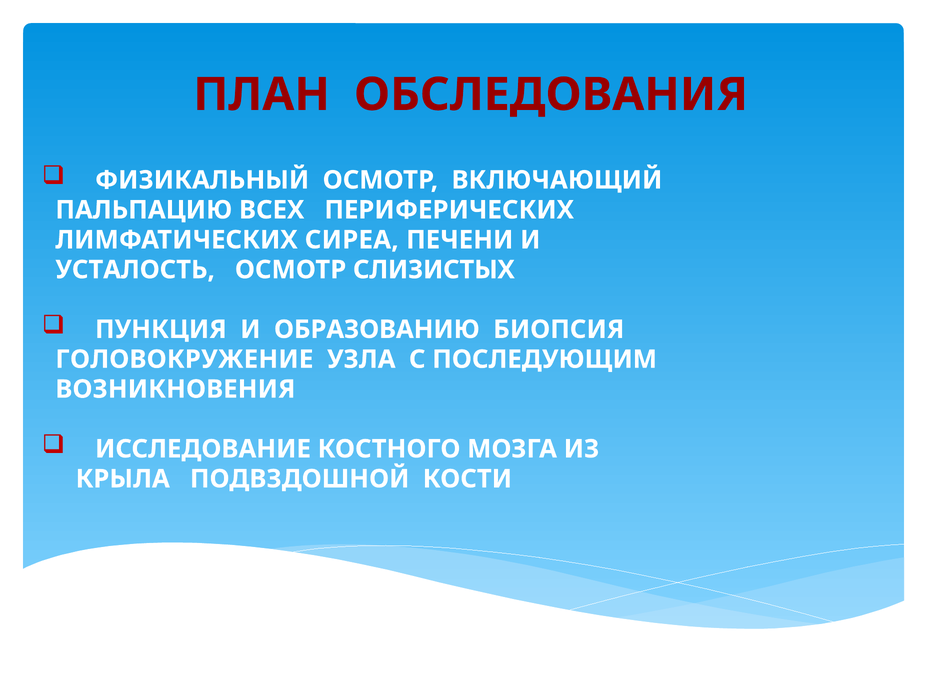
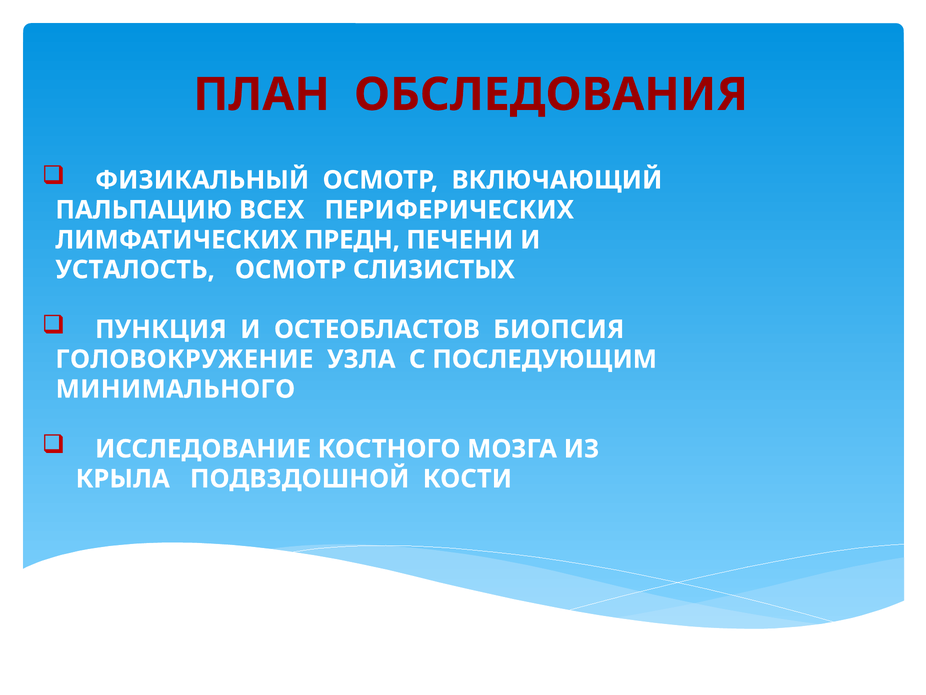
СИРЕА: СИРЕА -> ПРЕДН (352, 240)
ОБРАЗОВАНИЮ: ОБРАЗОВАНИЮ -> ОСТЕОБЛАСТОВ (377, 329)
ВОЗНИКНОВЕНИЯ: ВОЗНИКНОВЕНИЯ -> МИНИМАЛЬНОГО (175, 389)
